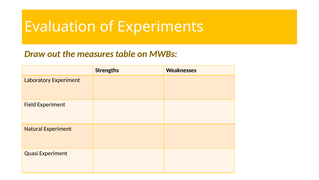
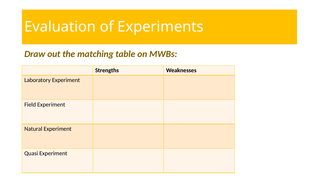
measures: measures -> matching (95, 54)
